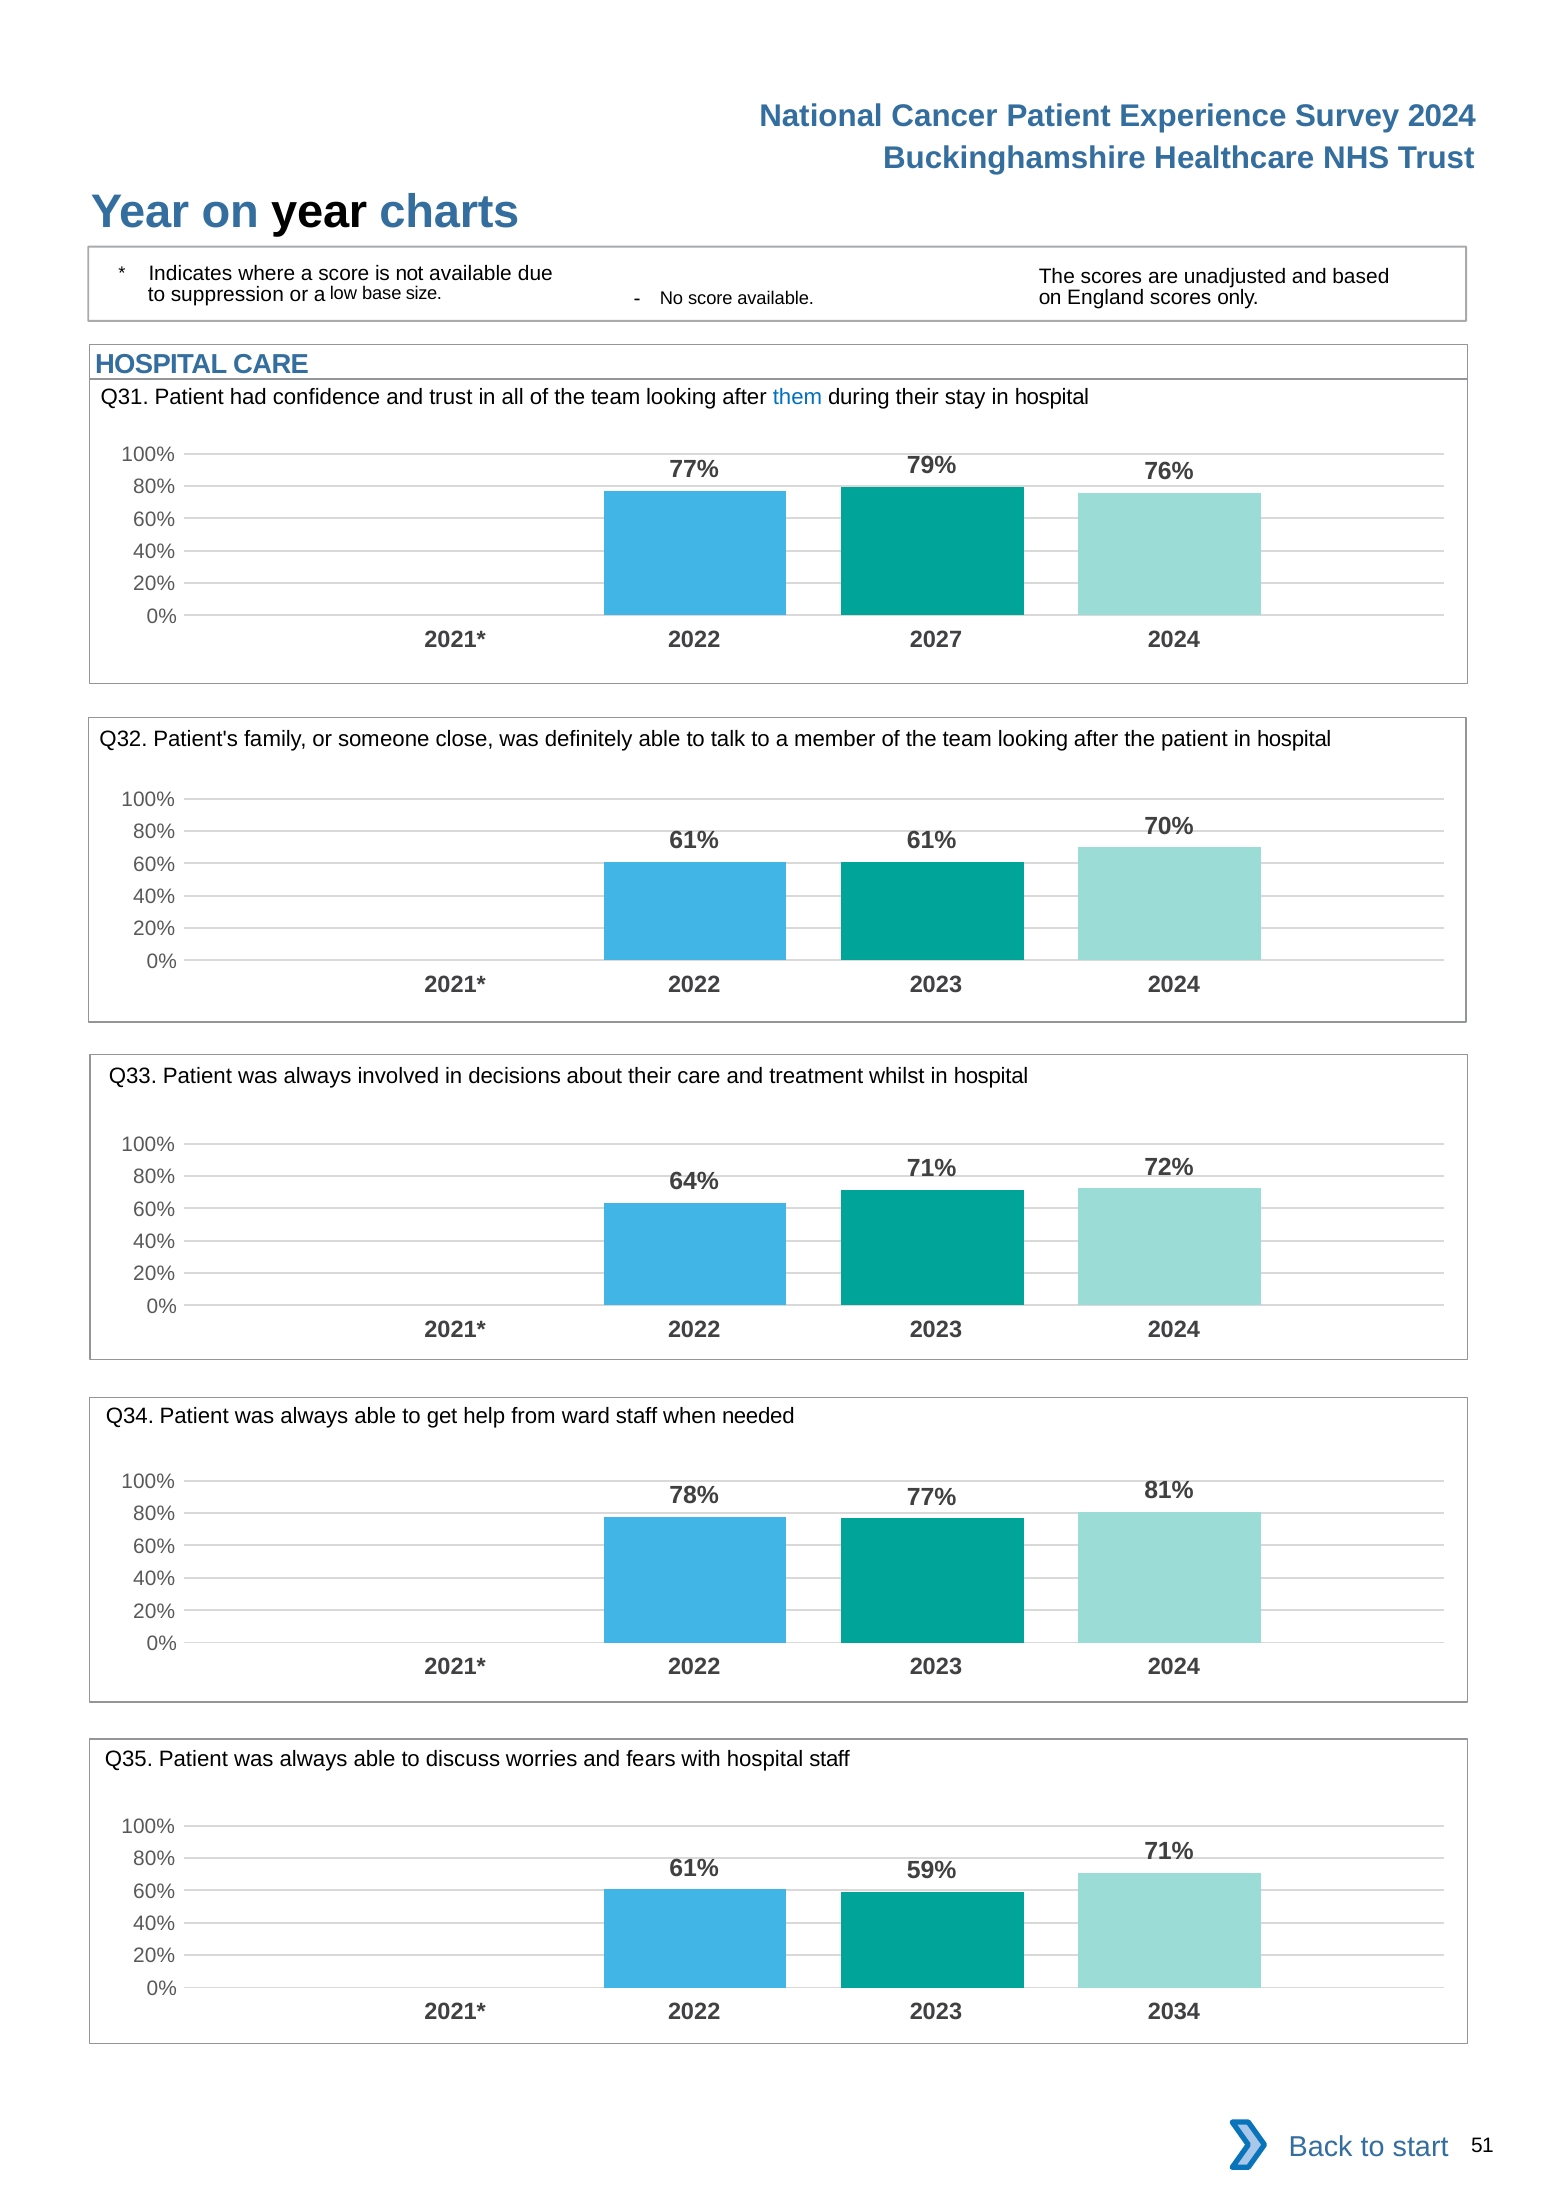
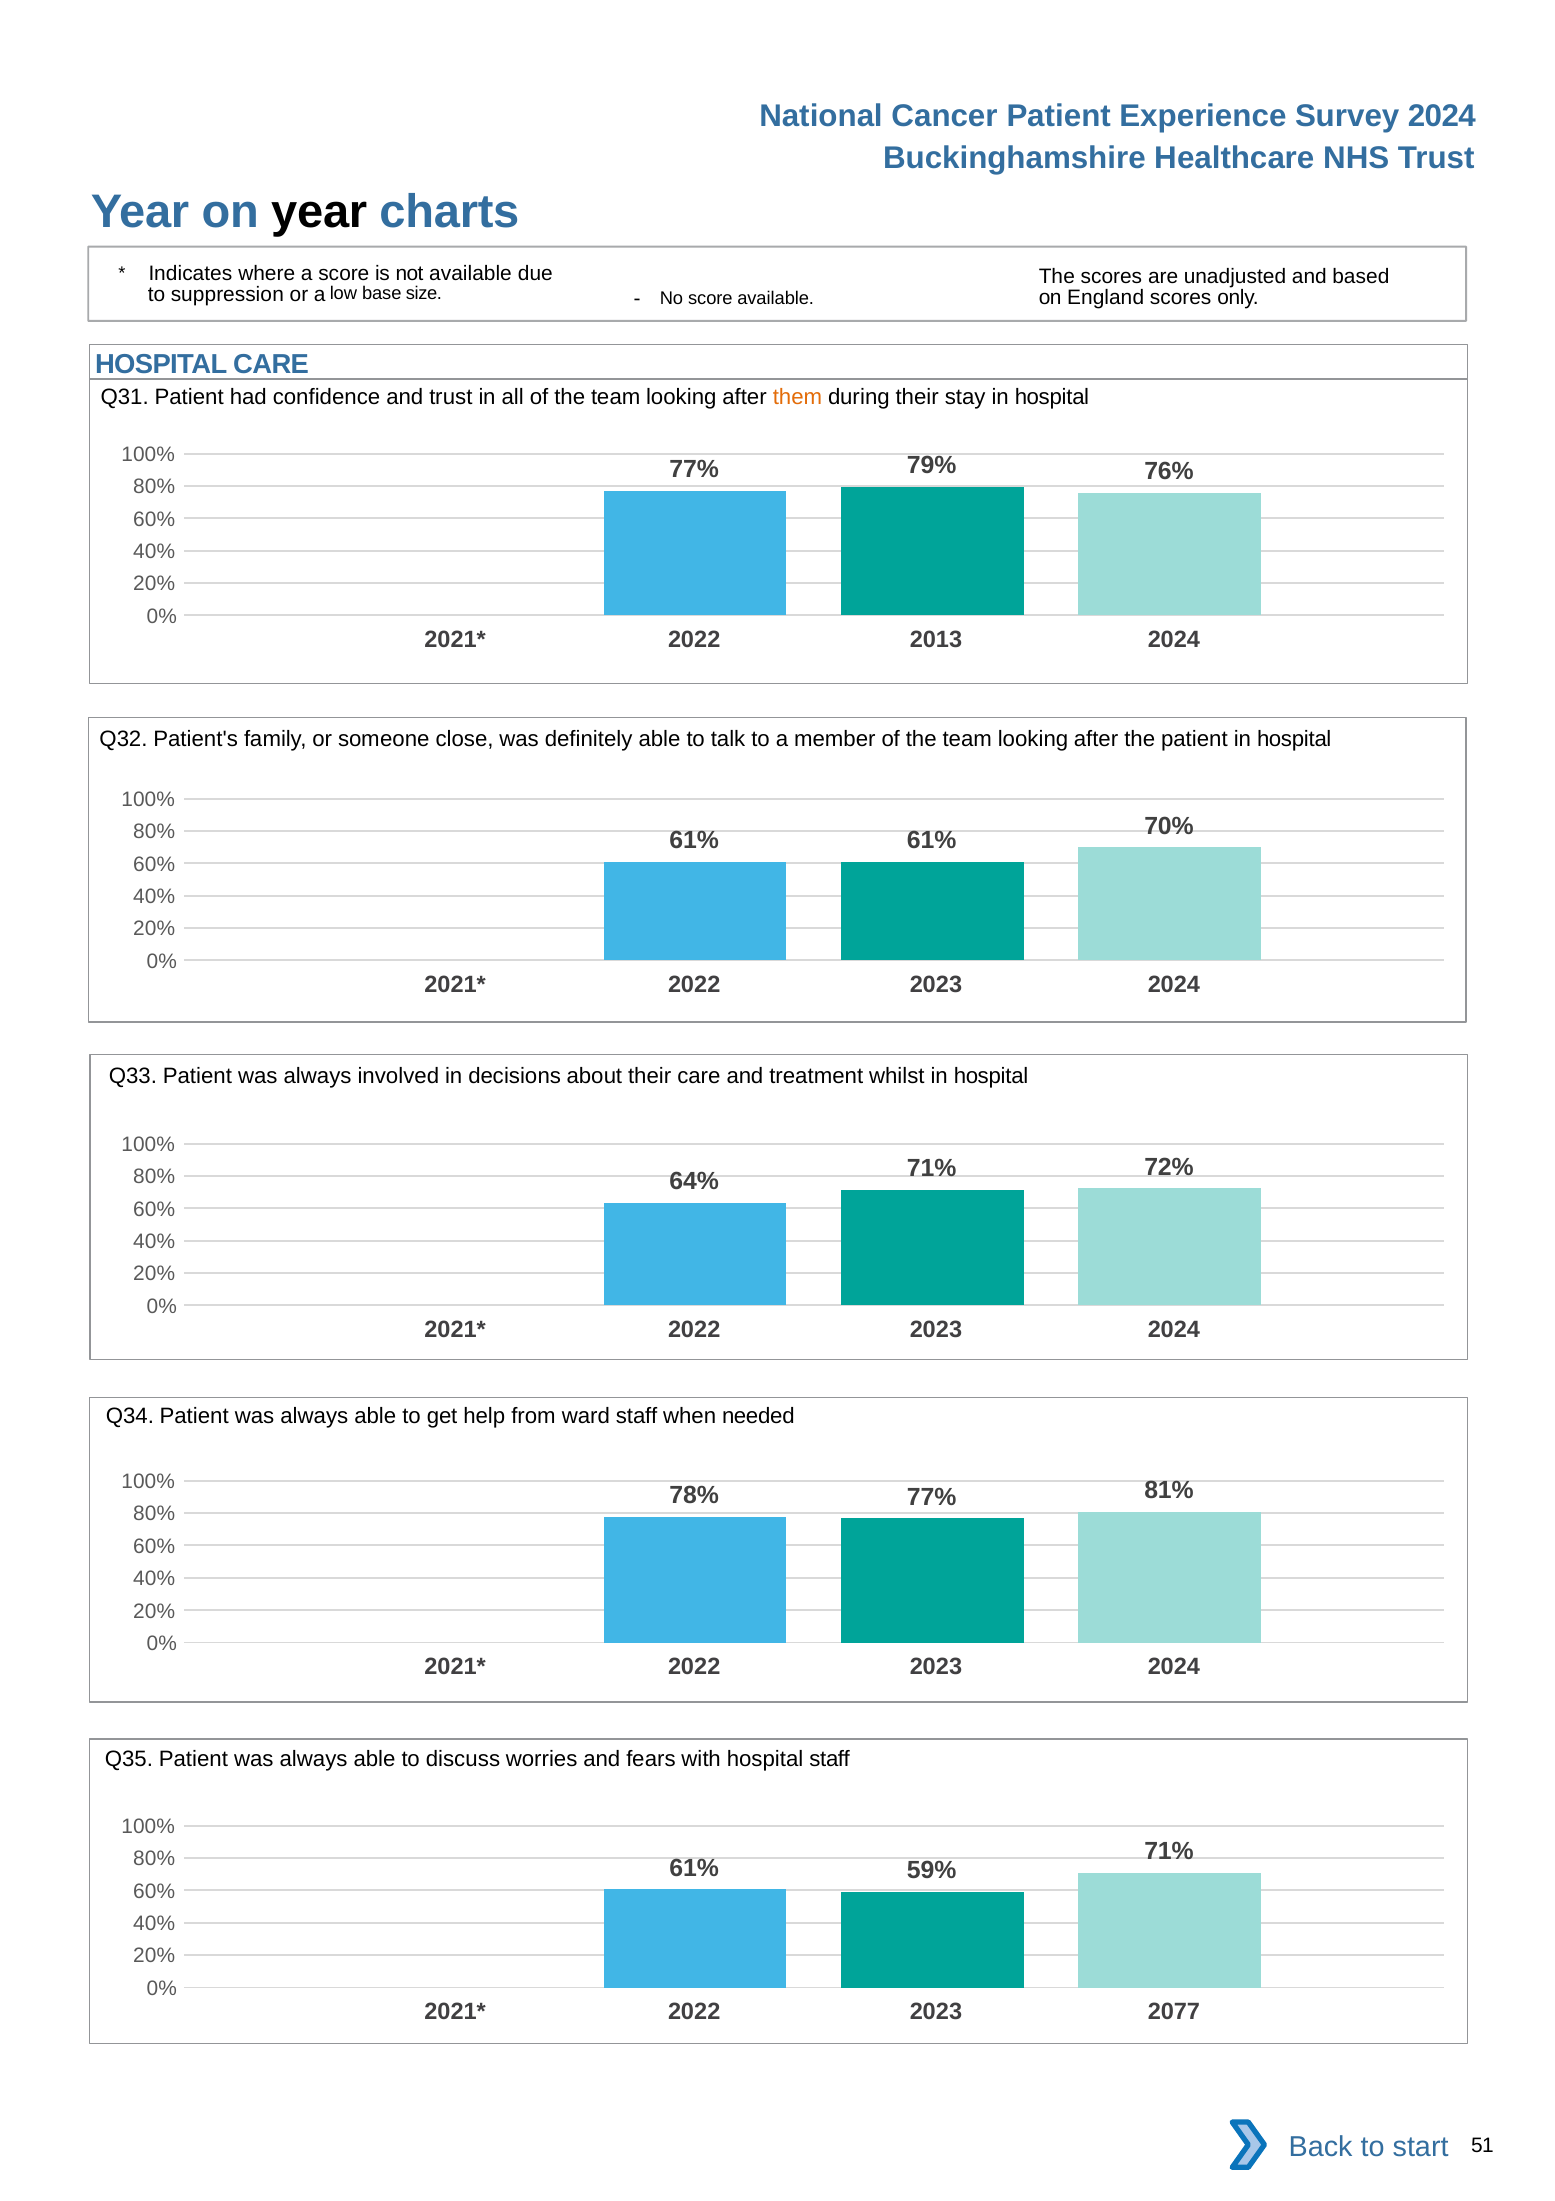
them colour: blue -> orange (797, 397)
2027: 2027 -> 2013 (936, 639)
2034: 2034 -> 2077 (1174, 2011)
